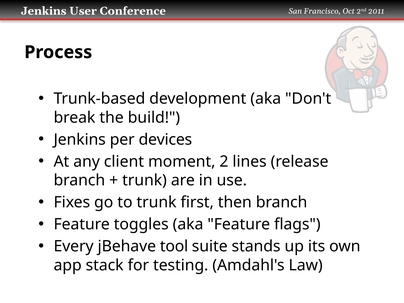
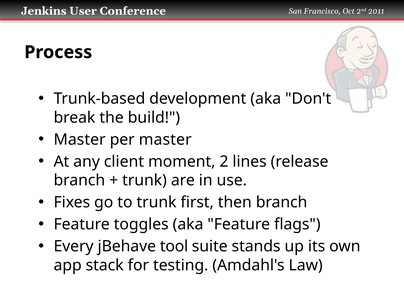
Jenkins: Jenkins -> Master (80, 140)
per devices: devices -> master (165, 140)
